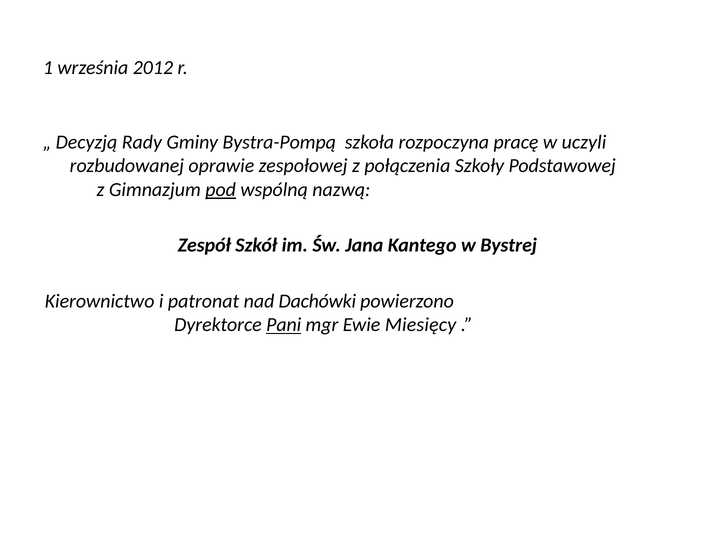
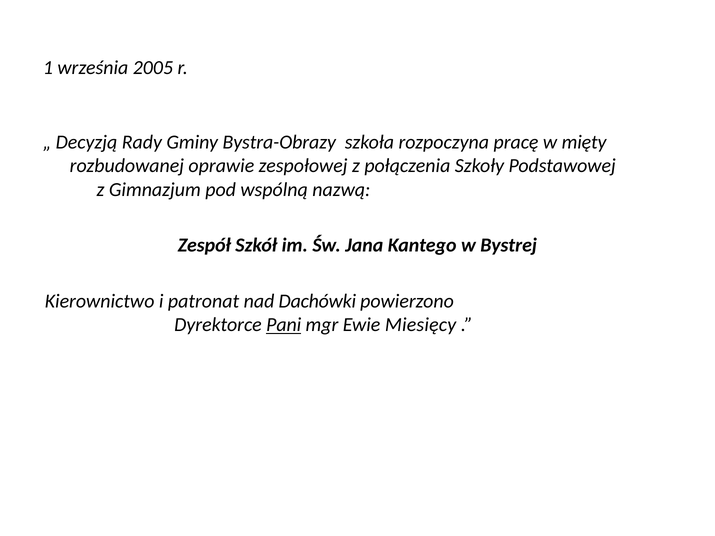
2012: 2012 -> 2005 (153, 68)
Bystra-Pompą: Bystra-Pompą -> Bystra-Obrazy (279, 142)
uczyli: uczyli -> mięty (584, 142)
pod underline: present -> none (221, 190)
